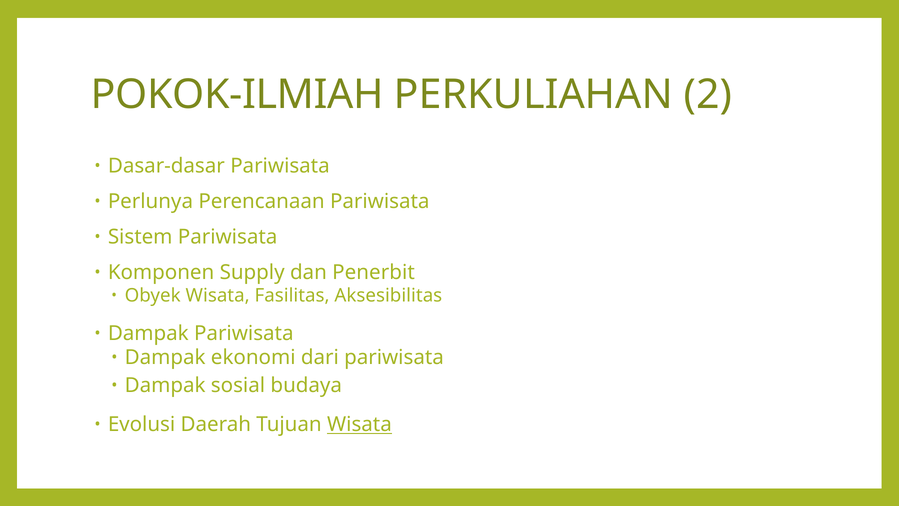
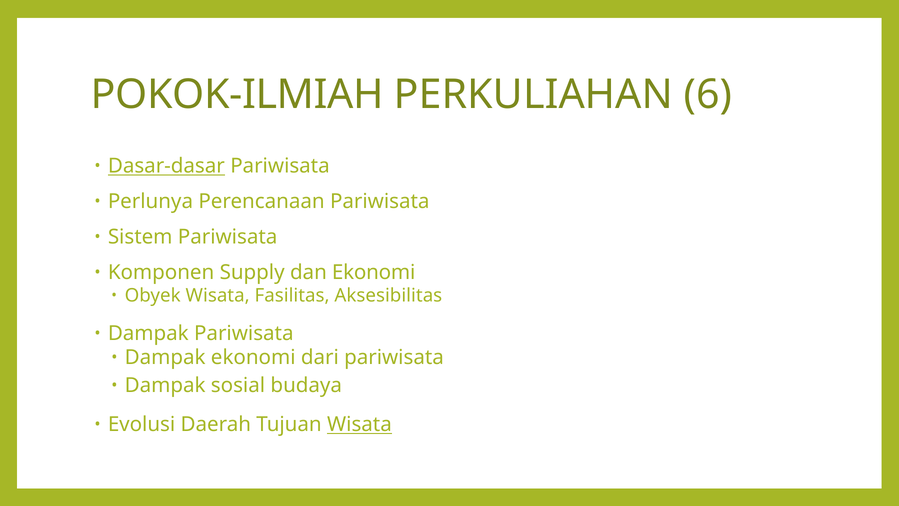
2: 2 -> 6 (708, 95)
Dasar-dasar underline: none -> present (166, 166)
dan Penerbit: Penerbit -> Ekonomi (374, 272)
